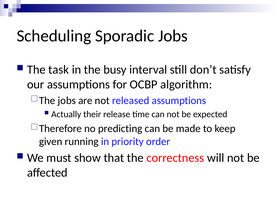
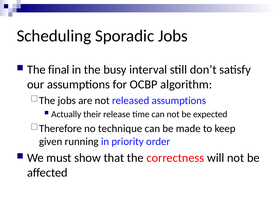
task: task -> final (59, 70)
predicting: predicting -> technique (120, 128)
